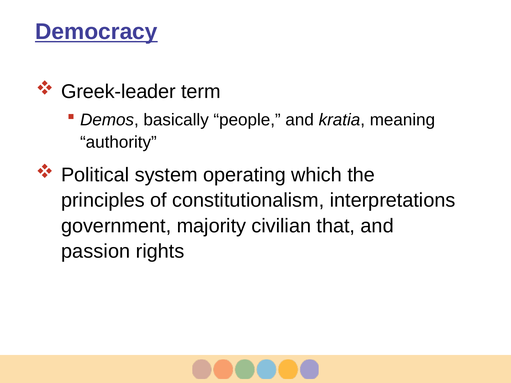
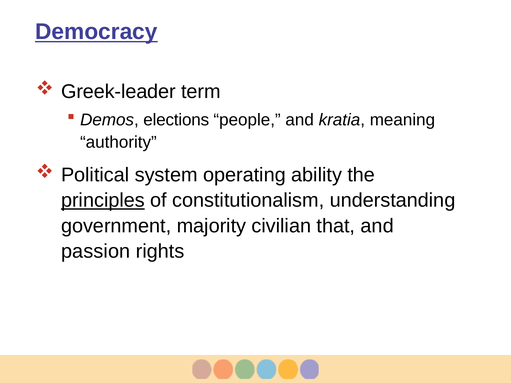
basically: basically -> elections (176, 120)
which: which -> ability (317, 175)
principles underline: none -> present (103, 200)
interpretations: interpretations -> understanding (393, 200)
